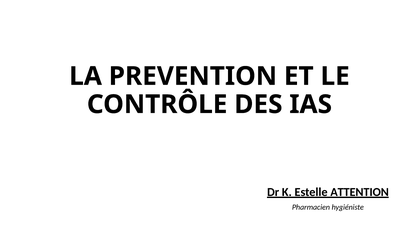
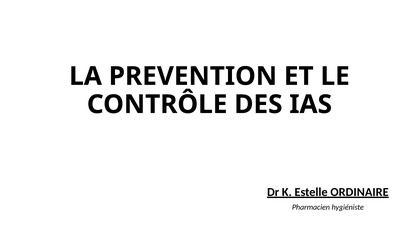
ATTENTION: ATTENTION -> ORDINAIRE (359, 193)
